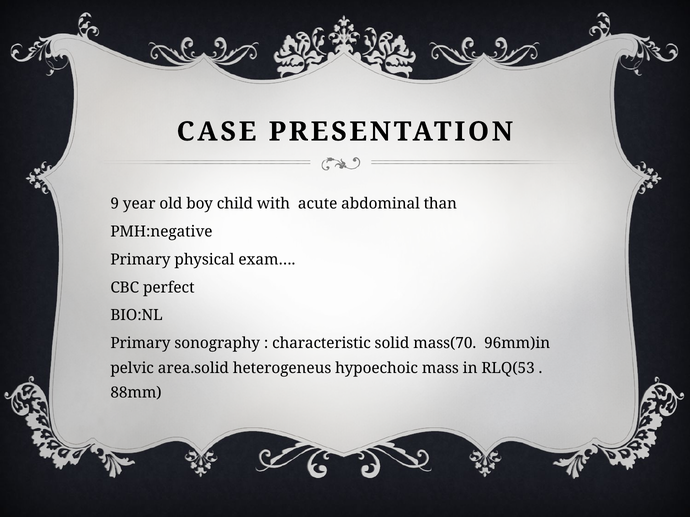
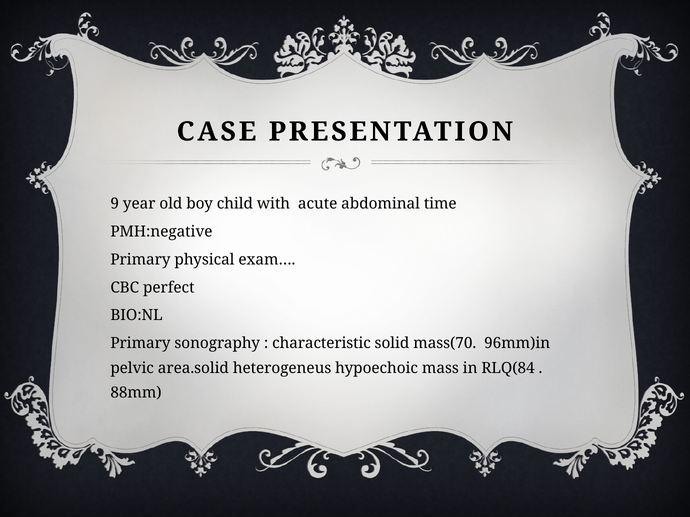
than: than -> time (440, 204)
RLQ(53: RLQ(53 -> RLQ(84 (508, 368)
